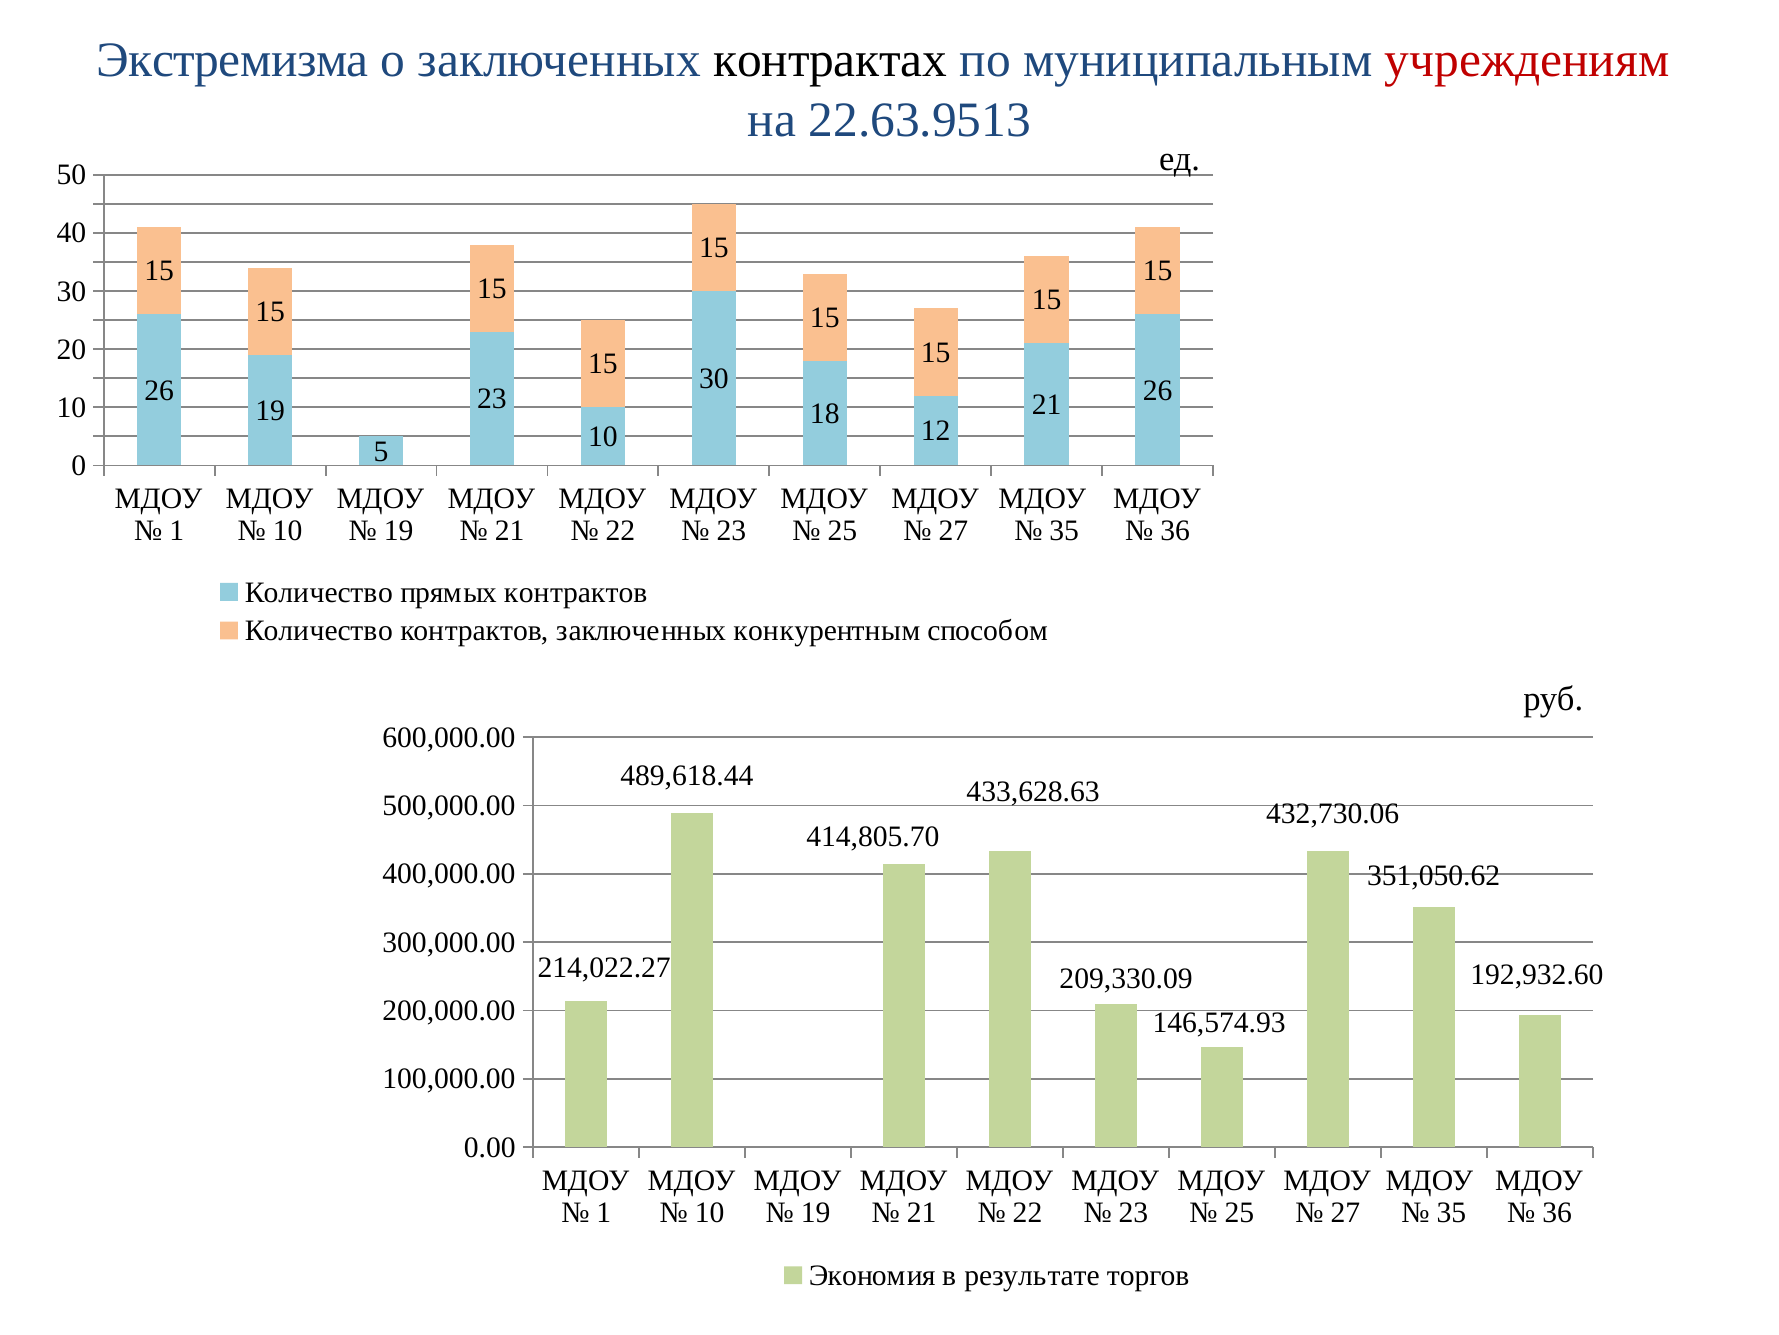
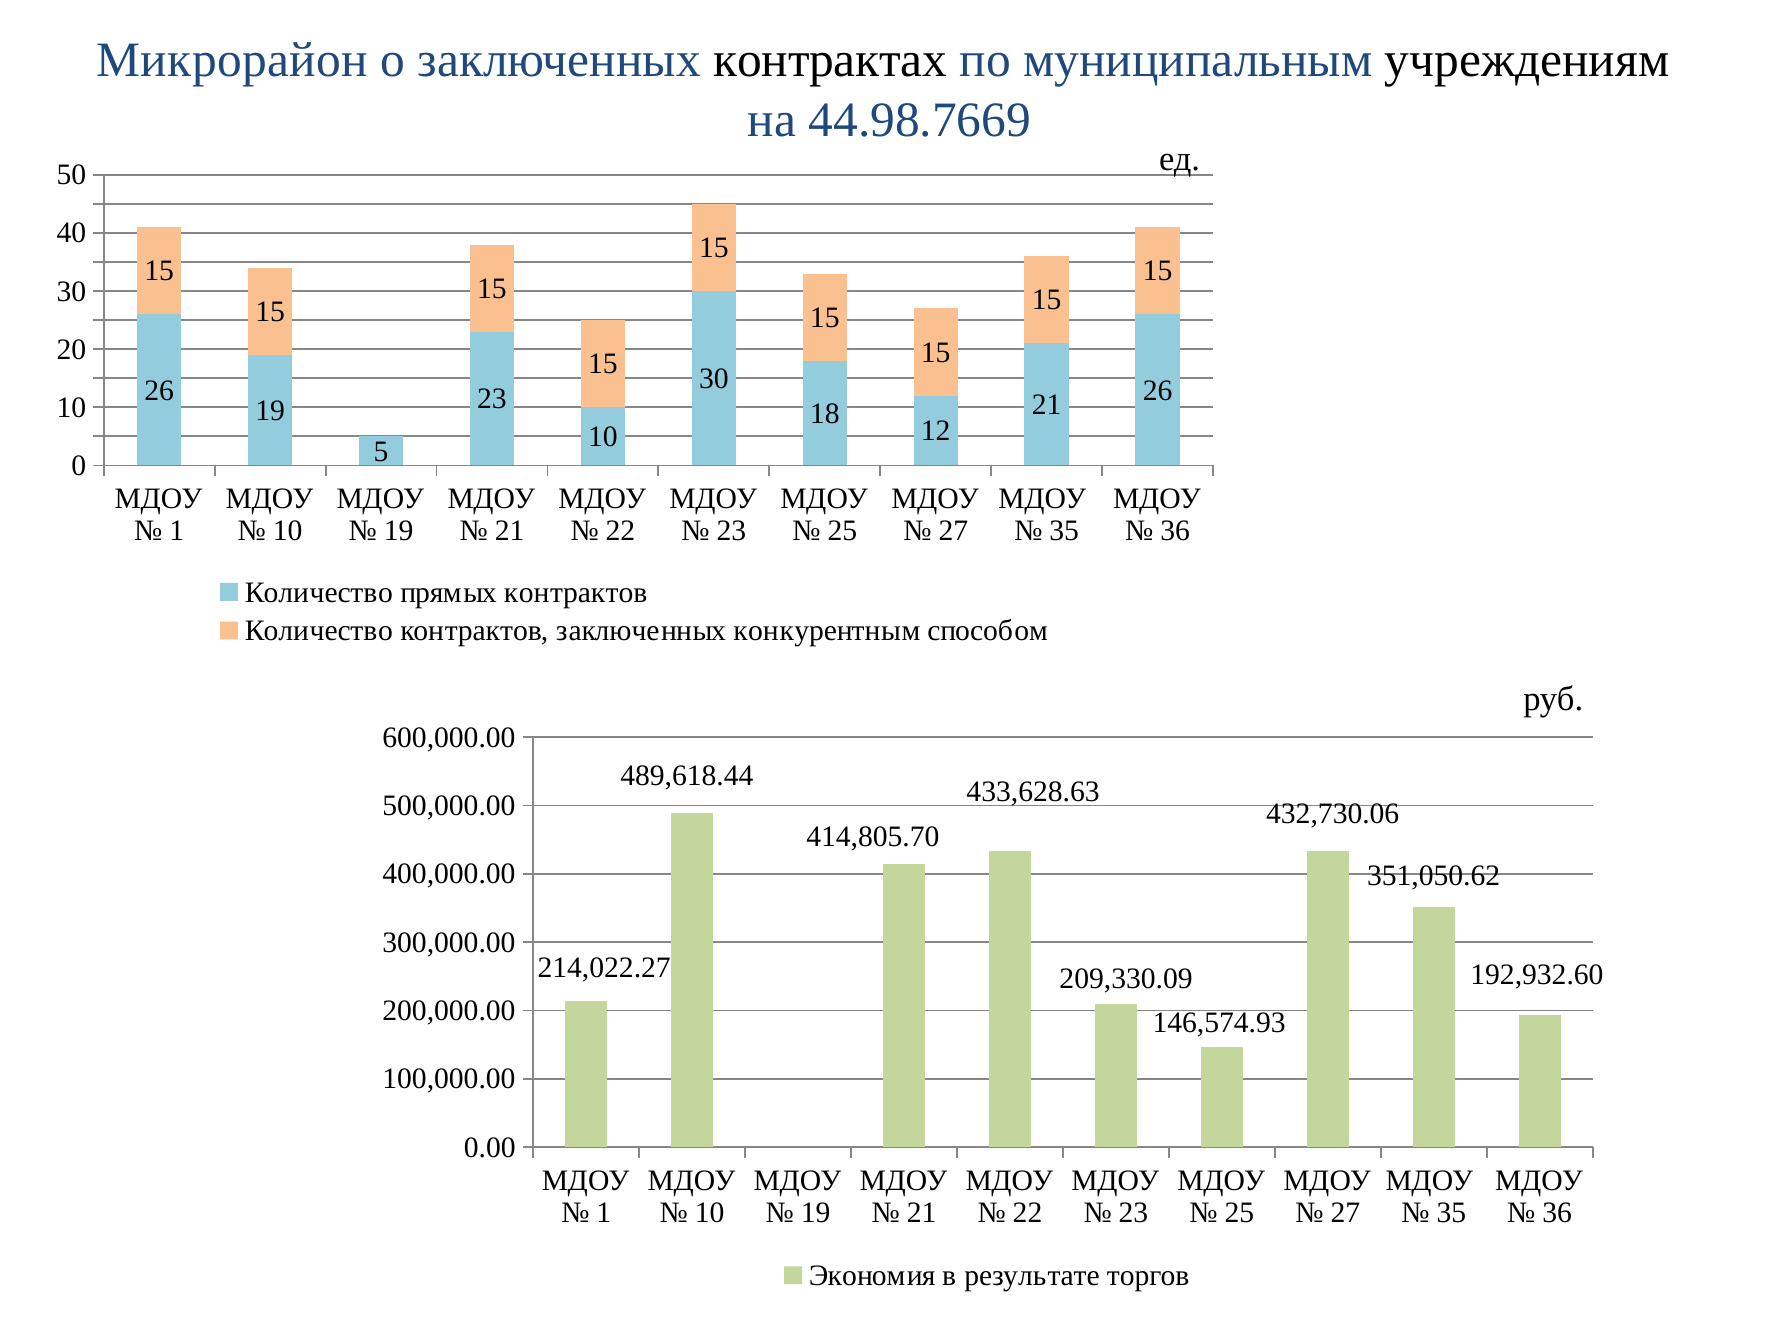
Экстремизма: Экстремизма -> Микрорайон (232, 61)
учреждениям colour: red -> black (1527, 61)
22.63.9513: 22.63.9513 -> 44.98.7669 (920, 120)
